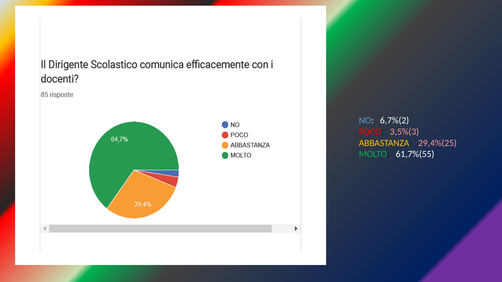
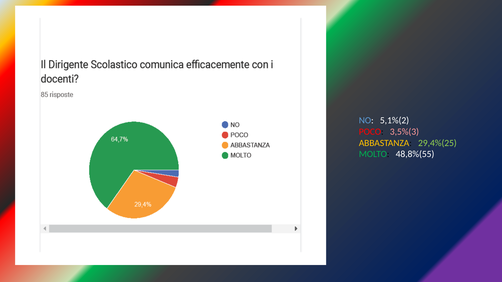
6,7%(2: 6,7%(2 -> 5,1%(2 (395, 121)
29,4%(25 colour: pink -> light green (437, 143)
61,7%(55: 61,7%(55 -> 48,8%(55 (415, 154)
